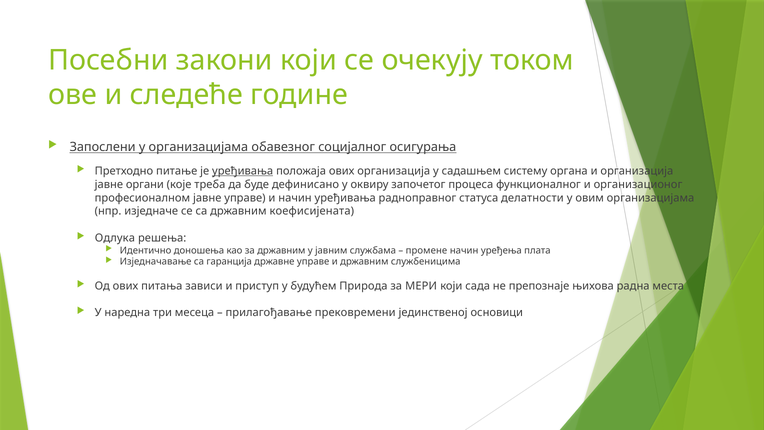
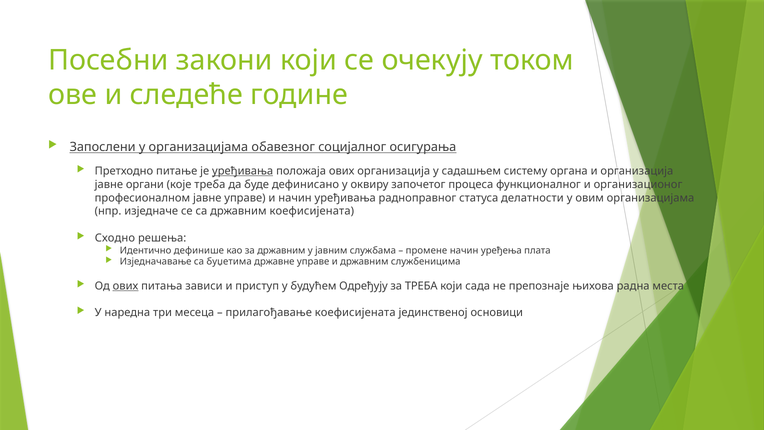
Одлука: Одлука -> Сходно (115, 238)
доношења: доношења -> дефинише (199, 250)
гаранција: гаранција -> буџетима (229, 262)
ових underline: none -> present (126, 286)
Природа: Природа -> Одређују (363, 286)
за МЕРИ: МЕРИ -> ТРЕБА (421, 286)
прилагођавање прековремени: прековремени -> коефисијената (355, 312)
